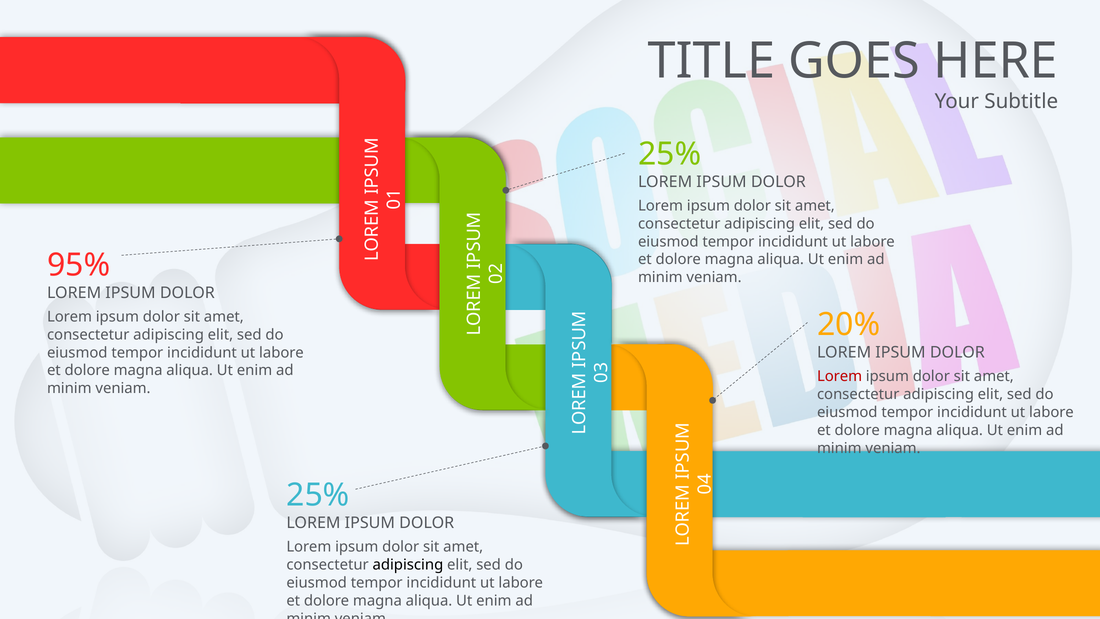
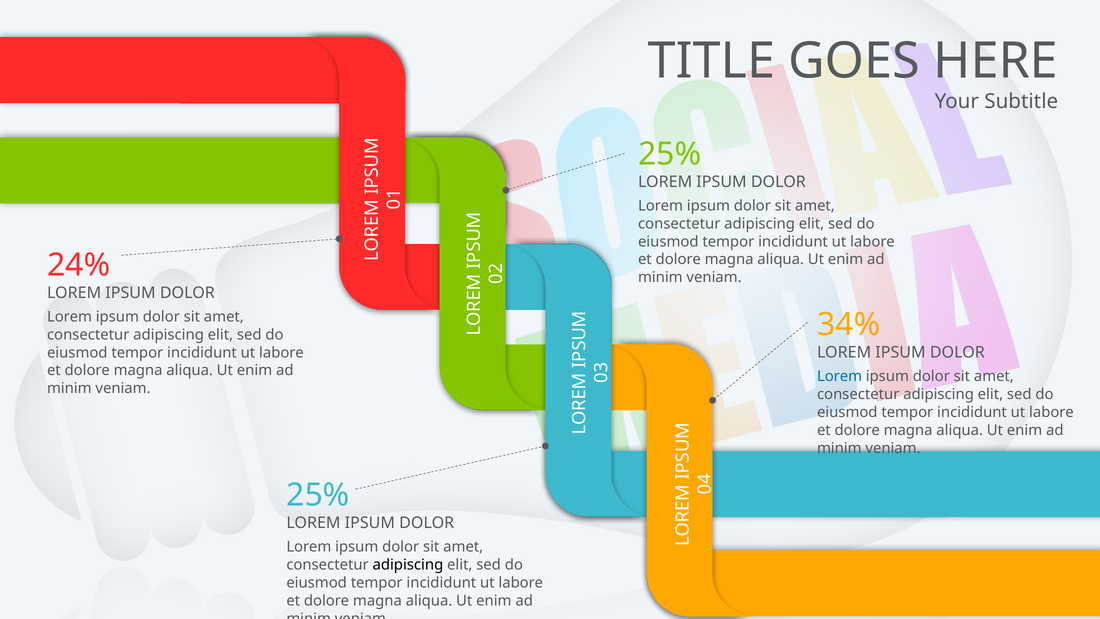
95%: 95% -> 24% (79, 265)
20%: 20% -> 34% (849, 325)
Lorem colour: red -> blue (840, 376)
